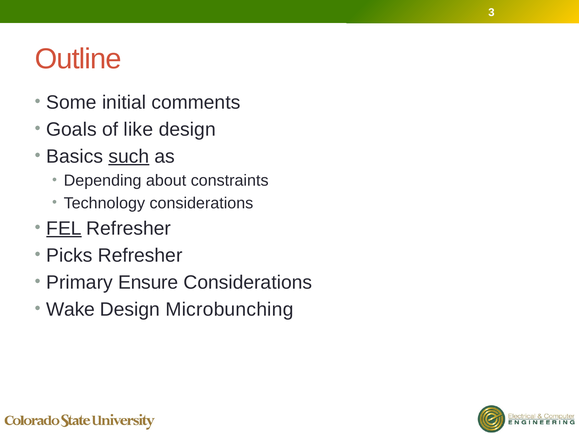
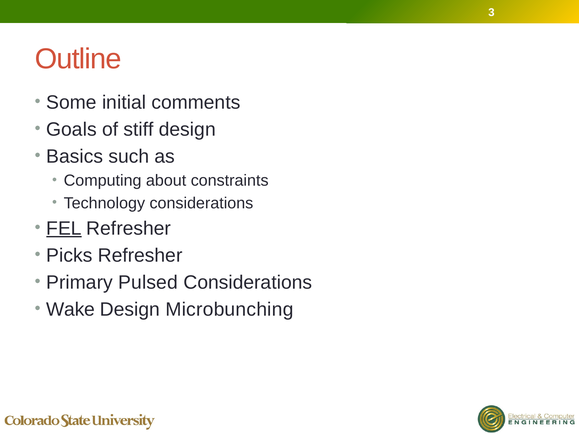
like: like -> stiff (138, 129)
such underline: present -> none (129, 156)
Depending: Depending -> Computing (103, 181)
Ensure: Ensure -> Pulsed (148, 282)
